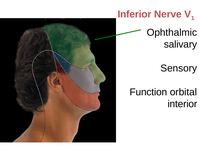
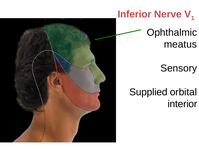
salivary: salivary -> meatus (180, 44)
Function: Function -> Supplied (148, 92)
